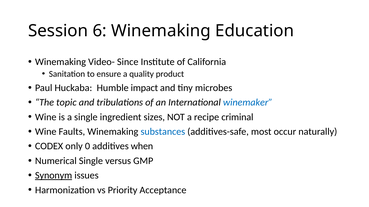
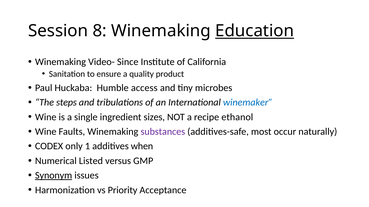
6: 6 -> 8 (100, 31)
Education underline: none -> present (255, 31)
impact: impact -> access (144, 88)
topic: topic -> steps (66, 103)
criminal: criminal -> ethanol (237, 117)
substances colour: blue -> purple (163, 132)
0: 0 -> 1 (88, 147)
Numerical Single: Single -> Listed (91, 161)
